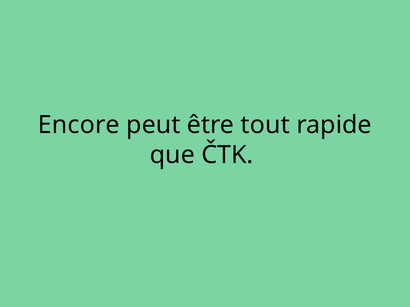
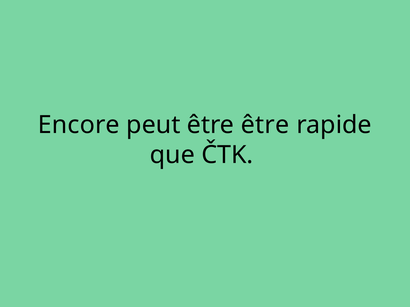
être tout: tout -> être (265, 125)
